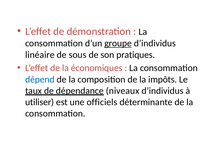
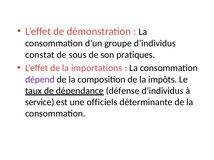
groupe underline: present -> none (118, 43)
linéaire: linéaire -> constat (40, 55)
économiques: économiques -> importations (97, 68)
dépend colour: blue -> purple (40, 80)
niveaux: niveaux -> défense (123, 91)
utiliser: utiliser -> service (40, 102)
